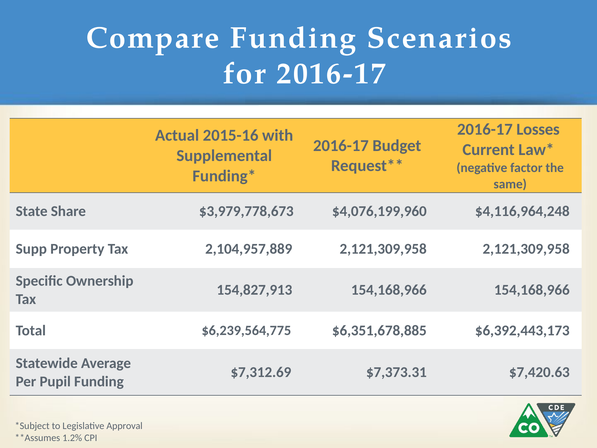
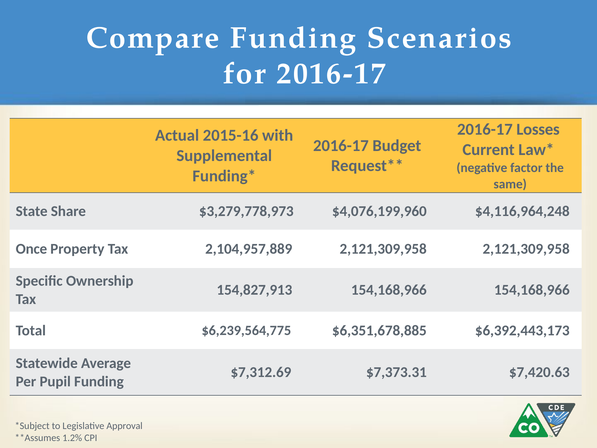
$3,979,778,673: $3,979,778,673 -> $3,279,778,973 (246, 211)
Supp: Supp -> Once (31, 249)
